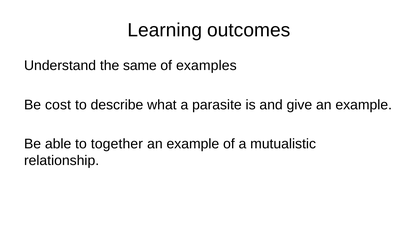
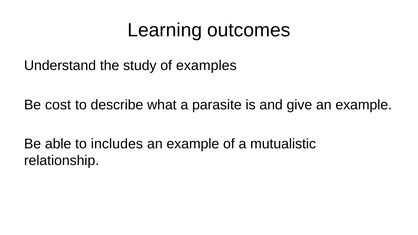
same: same -> study (140, 66)
together: together -> includes (117, 144)
